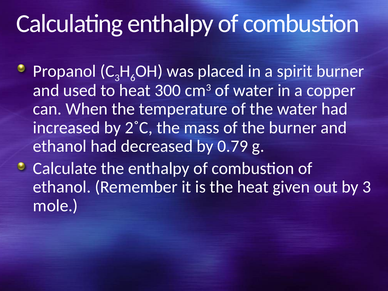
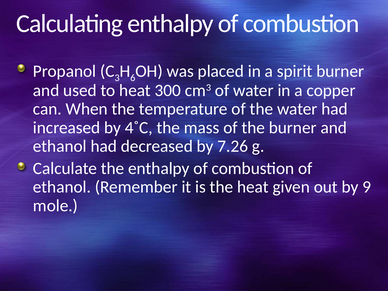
2˚C: 2˚C -> 4˚C (139, 128)
0.79: 0.79 -> 7.26 (233, 146)
by 3: 3 -> 9 (367, 187)
